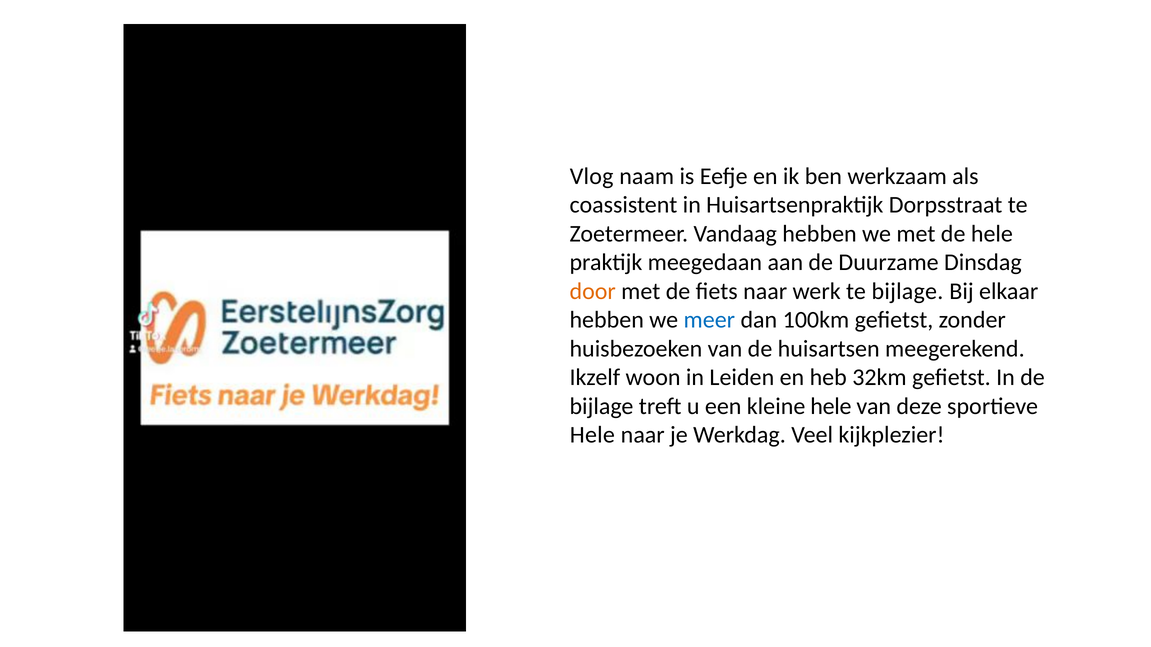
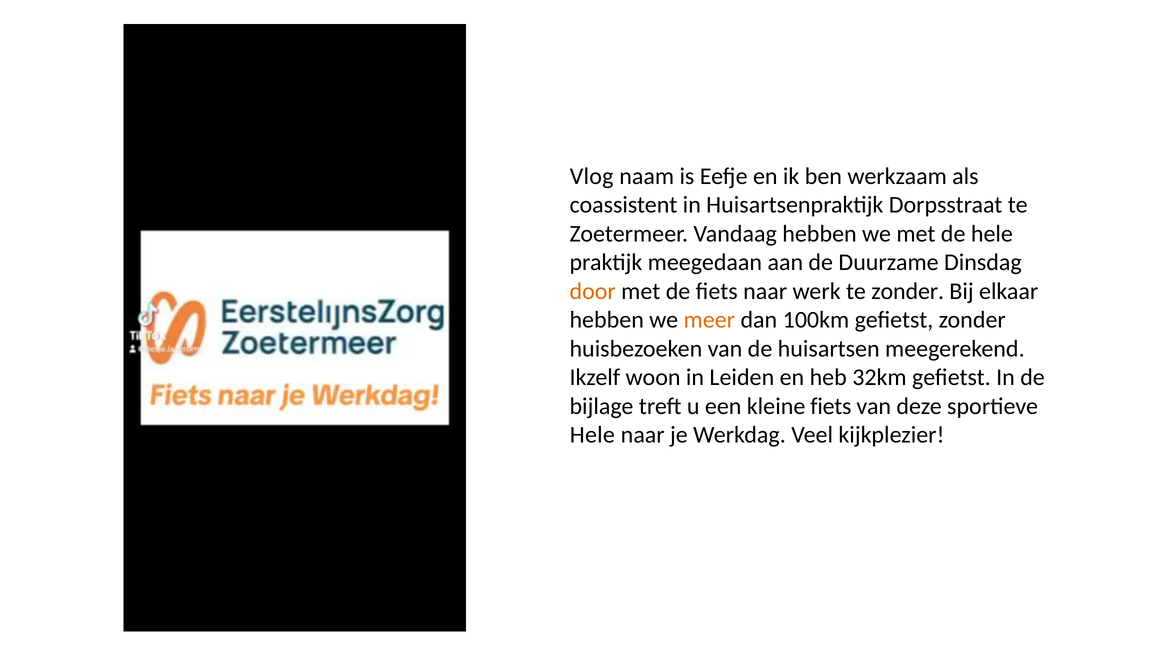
te bijlage: bijlage -> zonder (908, 291)
meer colour: blue -> orange (709, 320)
kleine hele: hele -> fiets (831, 407)
